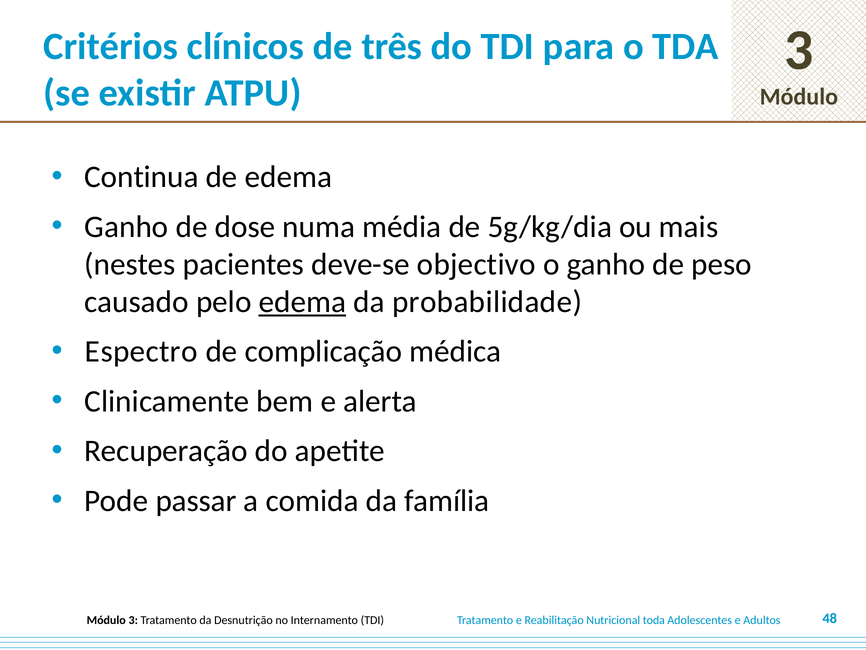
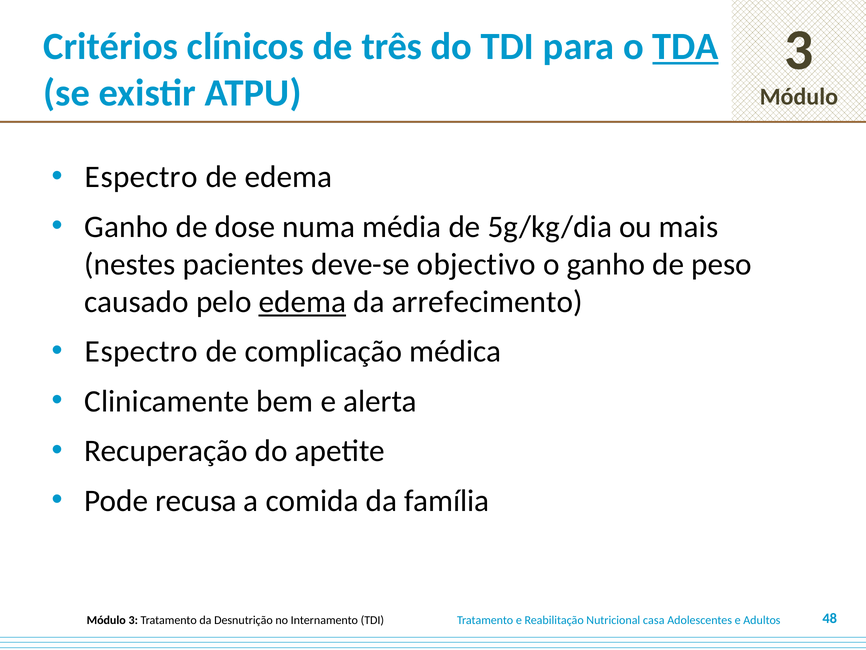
TDA underline: none -> present (686, 47)
Continua: Continua -> Espectro (141, 177)
probabilidade: probabilidade -> arrefecimento (487, 302)
passar: passar -> recusa (196, 500)
toda: toda -> casa (654, 620)
